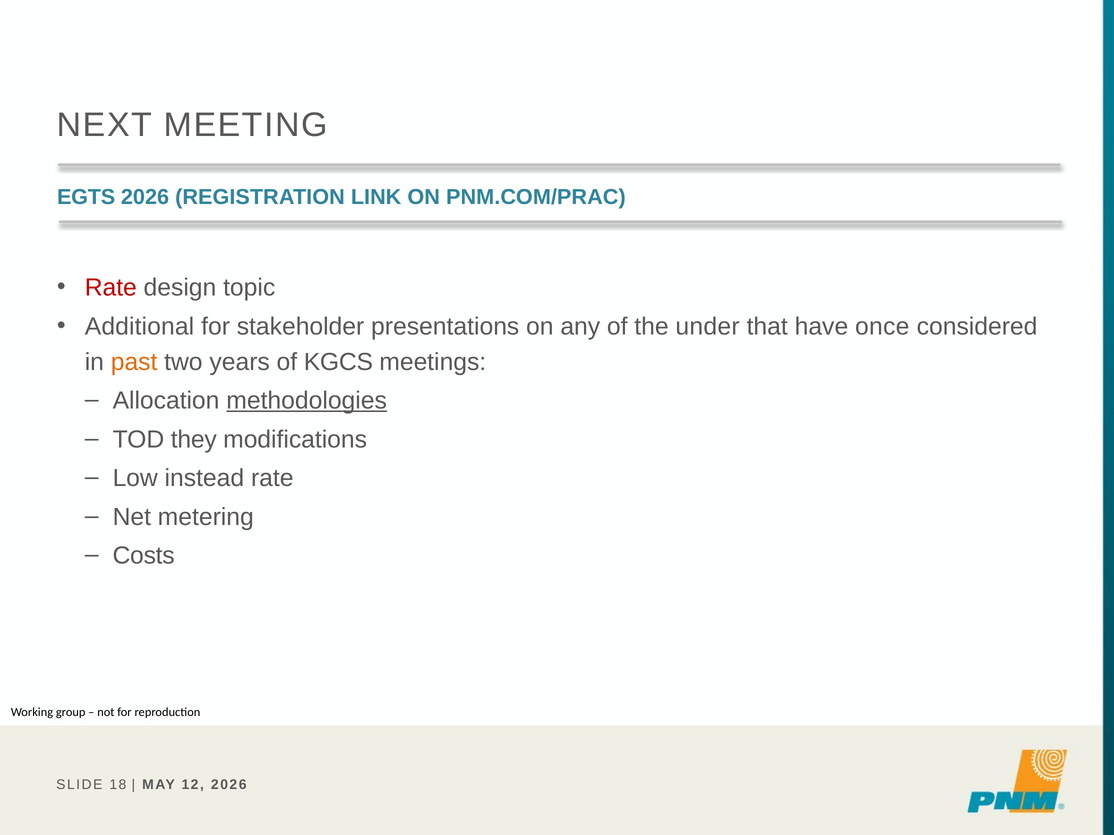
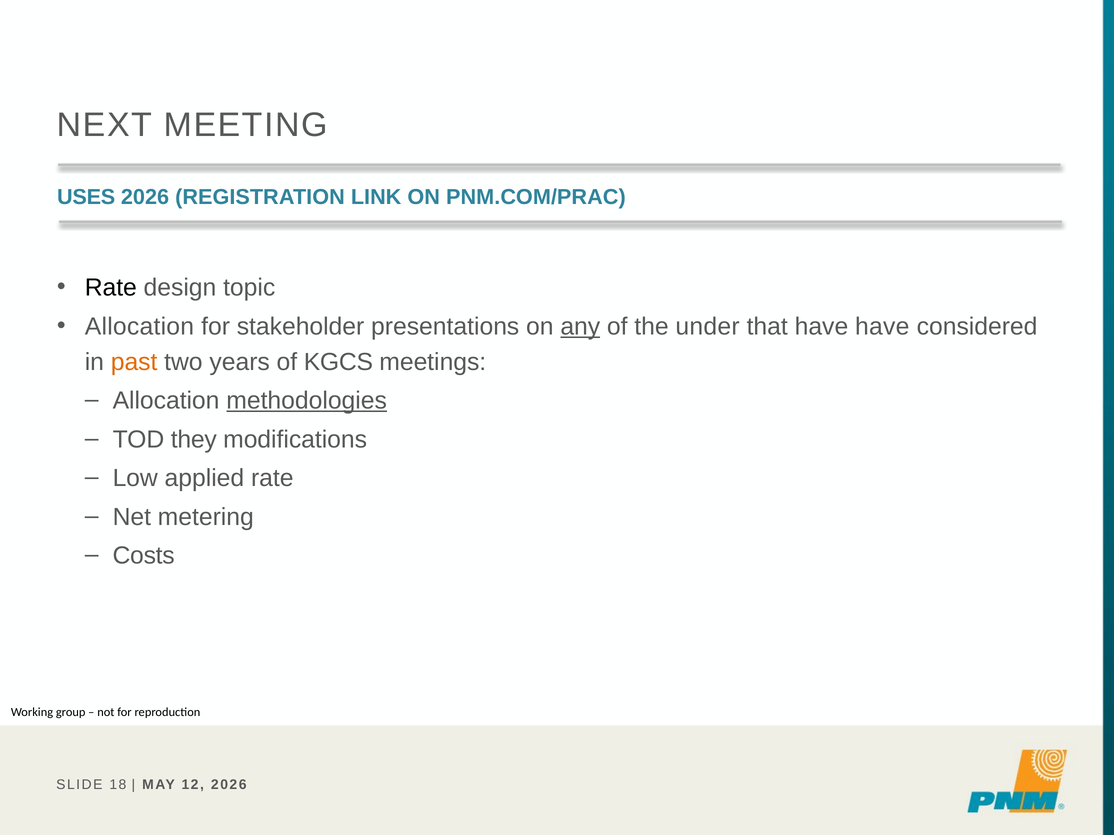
EGTS: EGTS -> USES (86, 197)
Rate colour: red -> black (111, 288)
Additional: Additional -> Allocation (139, 327)
any underline: none -> present (580, 327)
have once: once -> have (882, 327)
instead: instead -> applied (204, 478)
